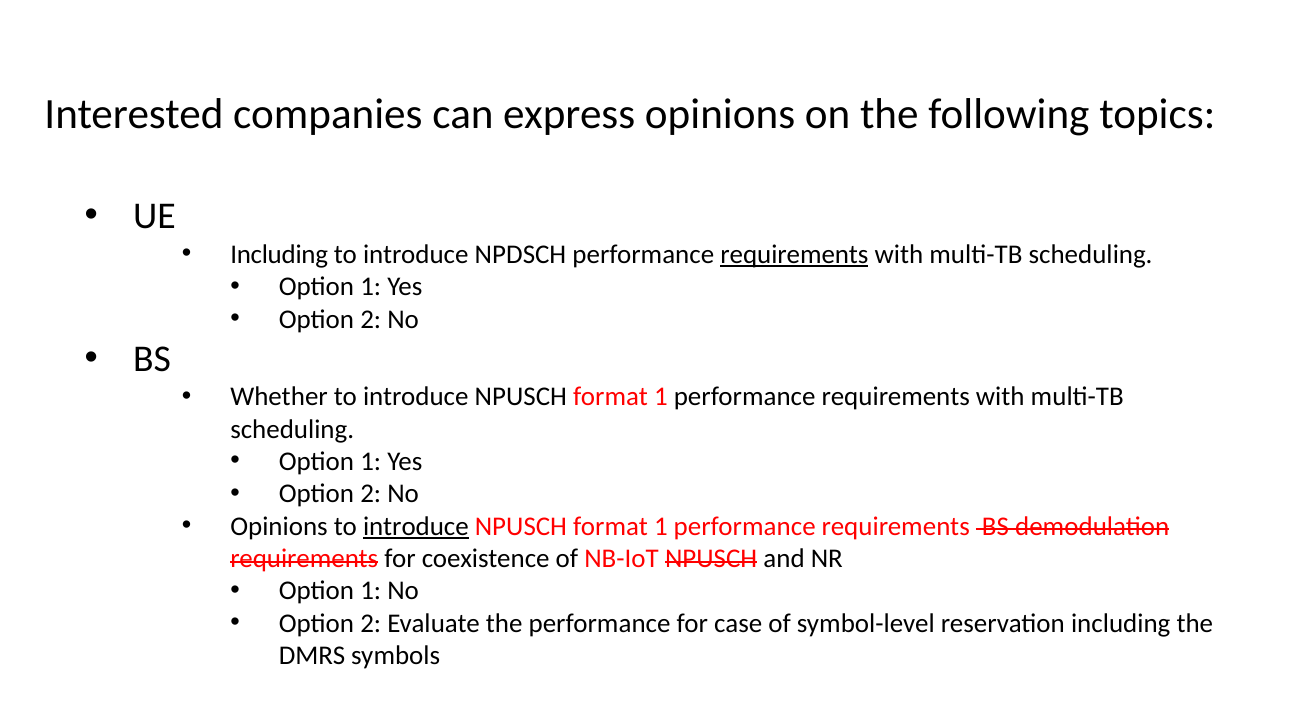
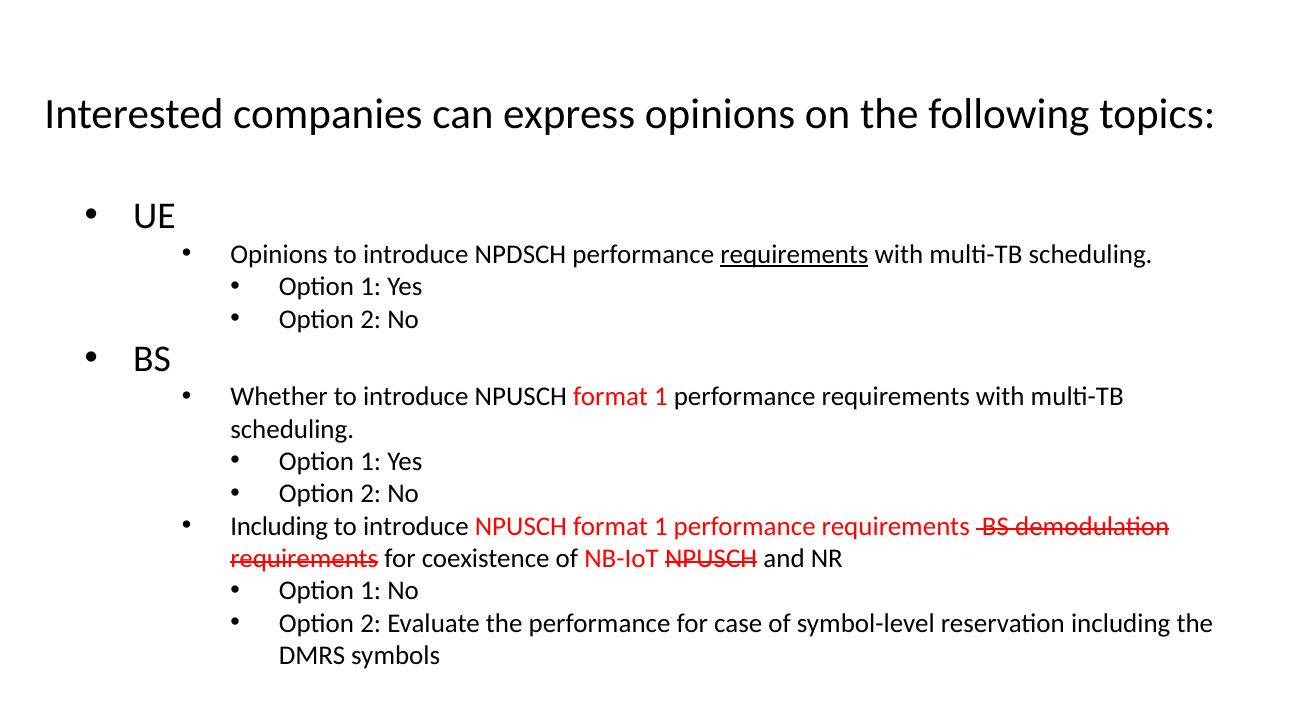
Including: Including -> Opinions (279, 254)
Opinions: Opinions -> Including (279, 526)
introduce underline: present -> none (416, 526)
